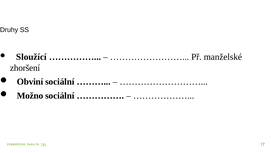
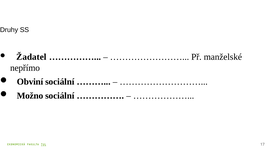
Sloužící: Sloužící -> Žadatel (31, 57)
zhoršení: zhoršení -> nepřímo (25, 68)
